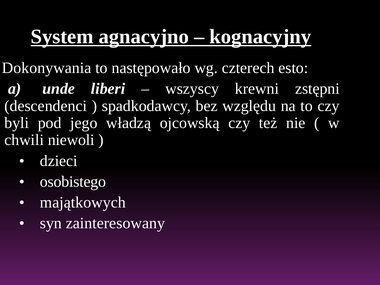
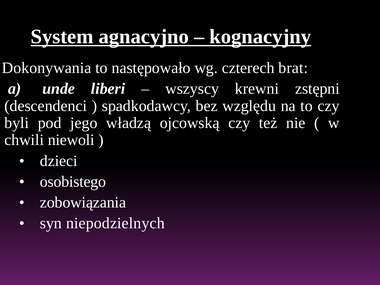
esto: esto -> brat (293, 68)
majątkowych: majątkowych -> zobowiązania (83, 202)
zainteresowany: zainteresowany -> niepodzielnych (115, 223)
